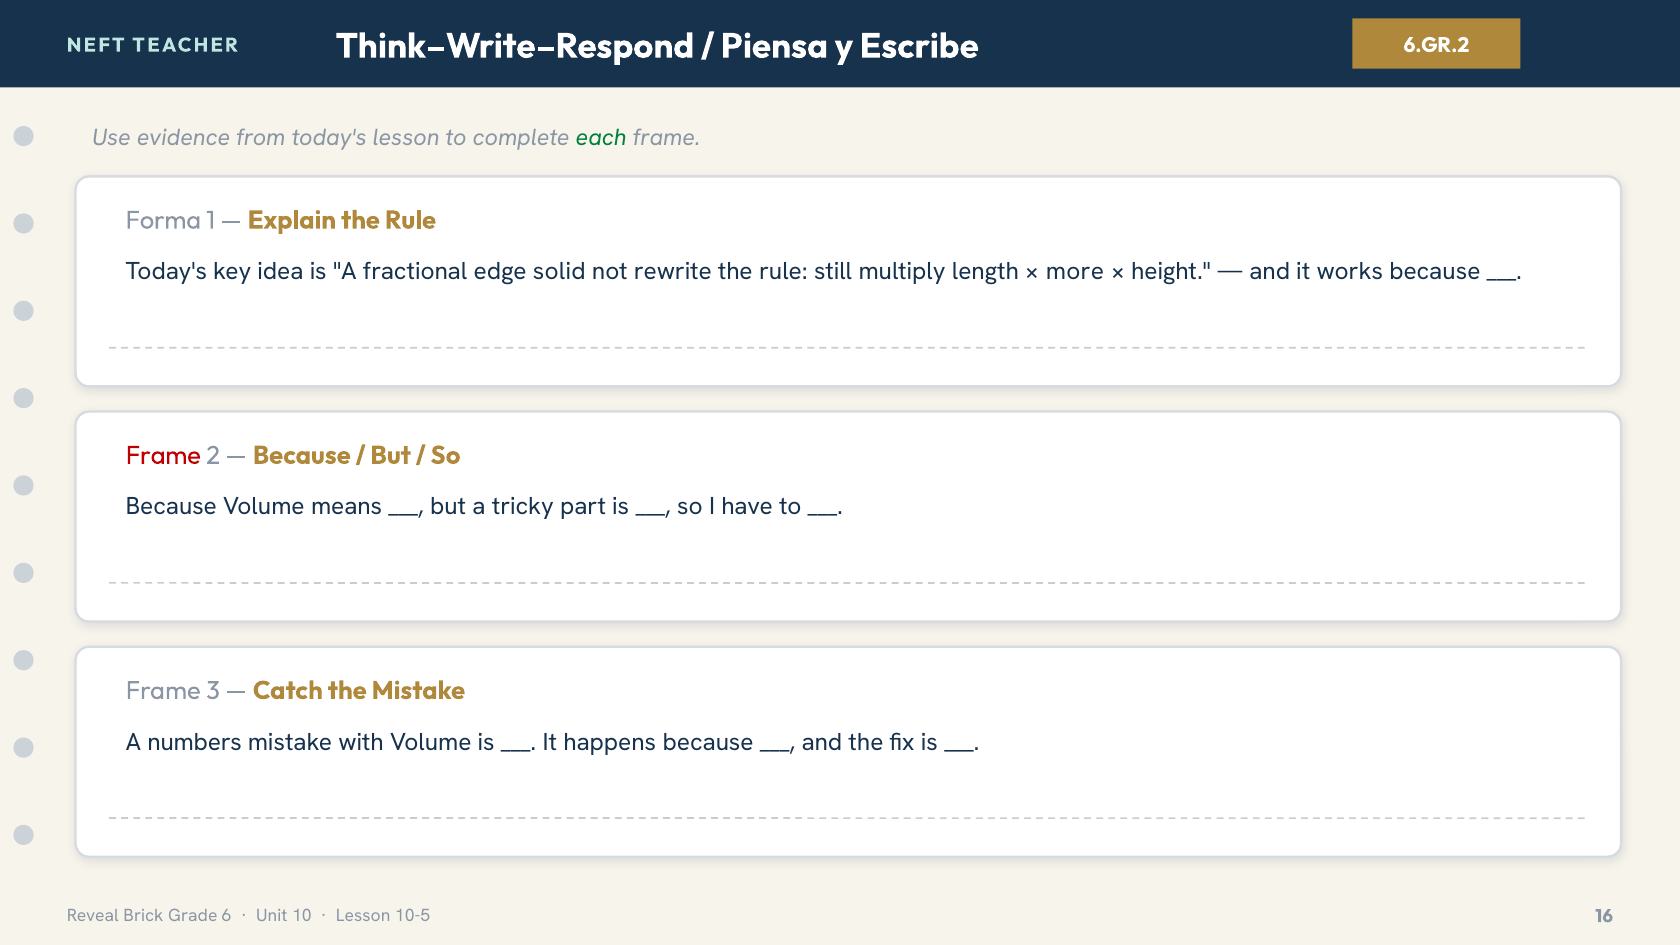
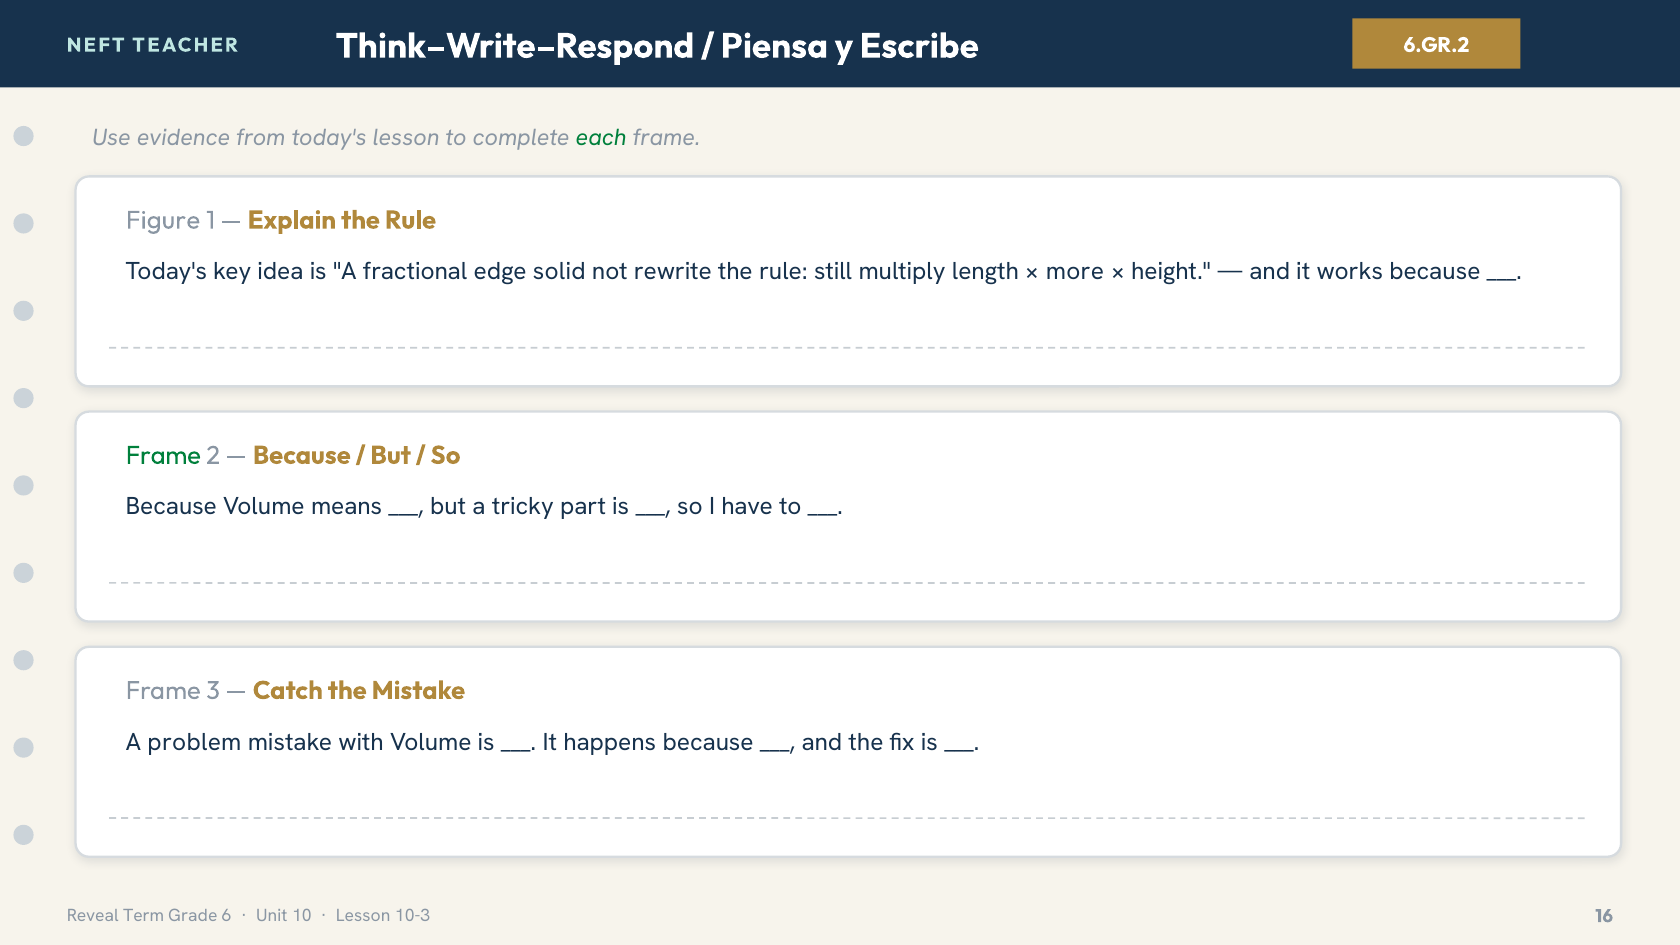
Forma: Forma -> Figure (163, 220)
Frame colour: red -> green (163, 455)
numbers: numbers -> problem (194, 742)
Brick: Brick -> Term (144, 916)
10-5: 10-5 -> 10-3 (413, 916)
